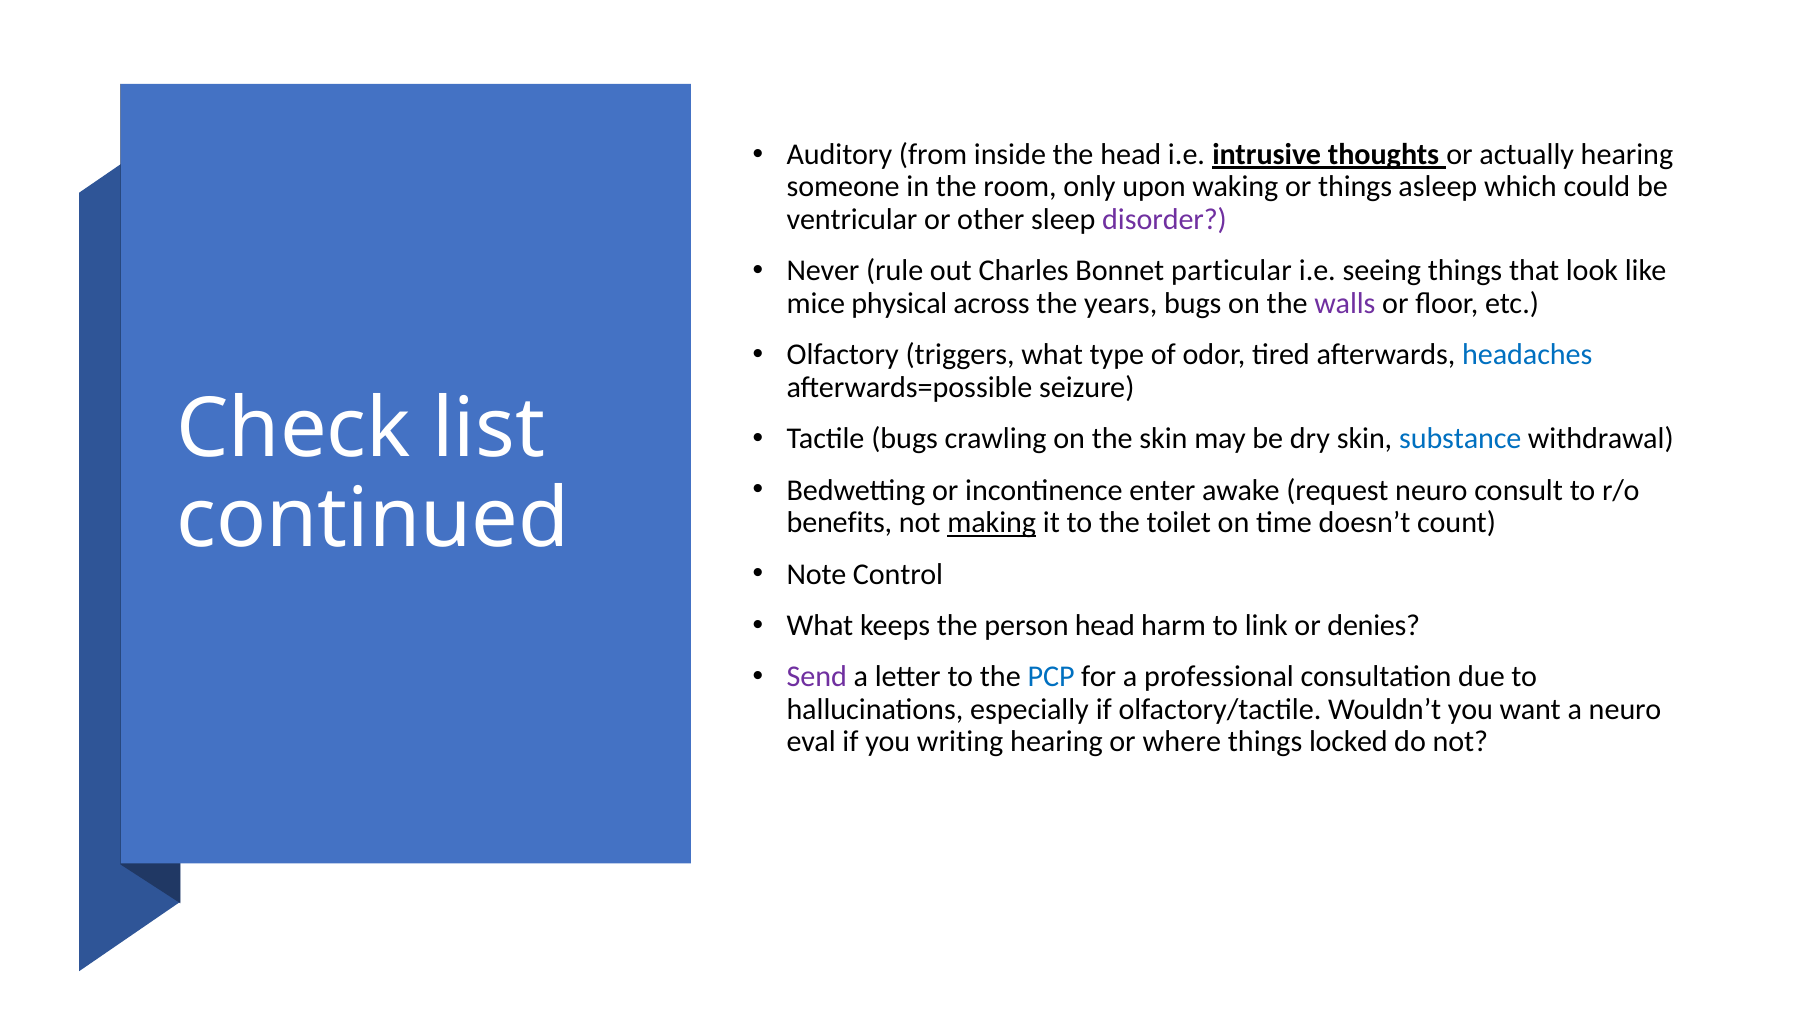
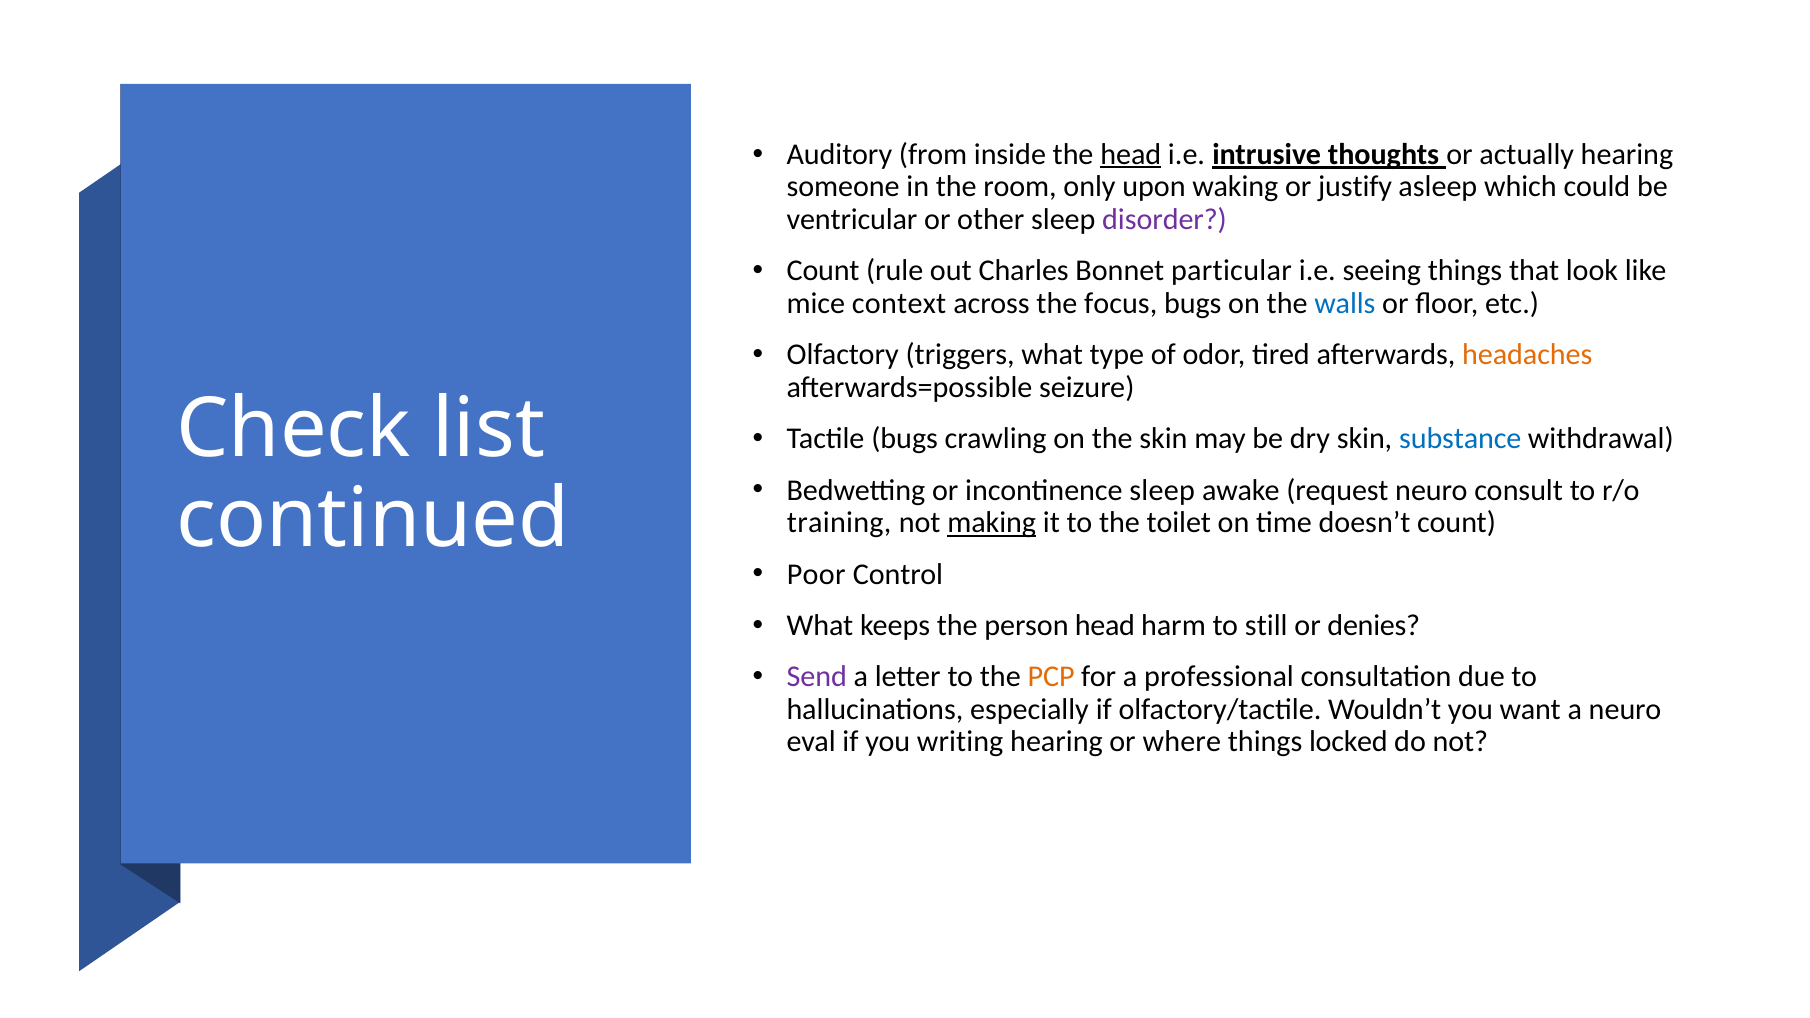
head underline: none -> present (1131, 154)
or things: things -> justify (1355, 187)
Never: Never -> Count (823, 271)
physical: physical -> context (899, 303)
years: years -> focus (1121, 303)
walls colour: purple -> blue (1345, 303)
headaches colour: blue -> orange (1527, 355)
incontinence enter: enter -> sleep (1162, 490)
benefits: benefits -> training (839, 523)
Note: Note -> Poor (816, 574)
link: link -> still (1266, 626)
PCP colour: blue -> orange (1051, 677)
